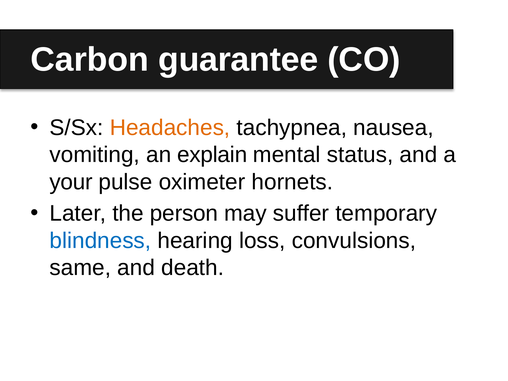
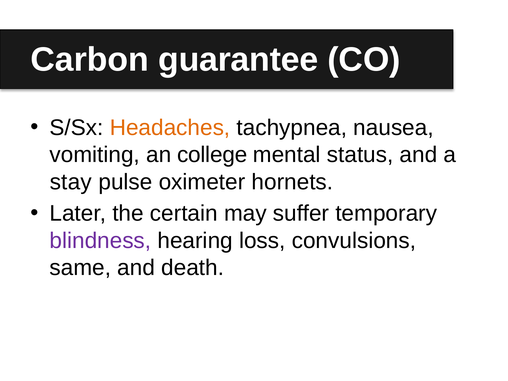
explain: explain -> college (212, 155)
your: your -> stay (71, 182)
person: person -> certain (184, 214)
blindness colour: blue -> purple (100, 241)
